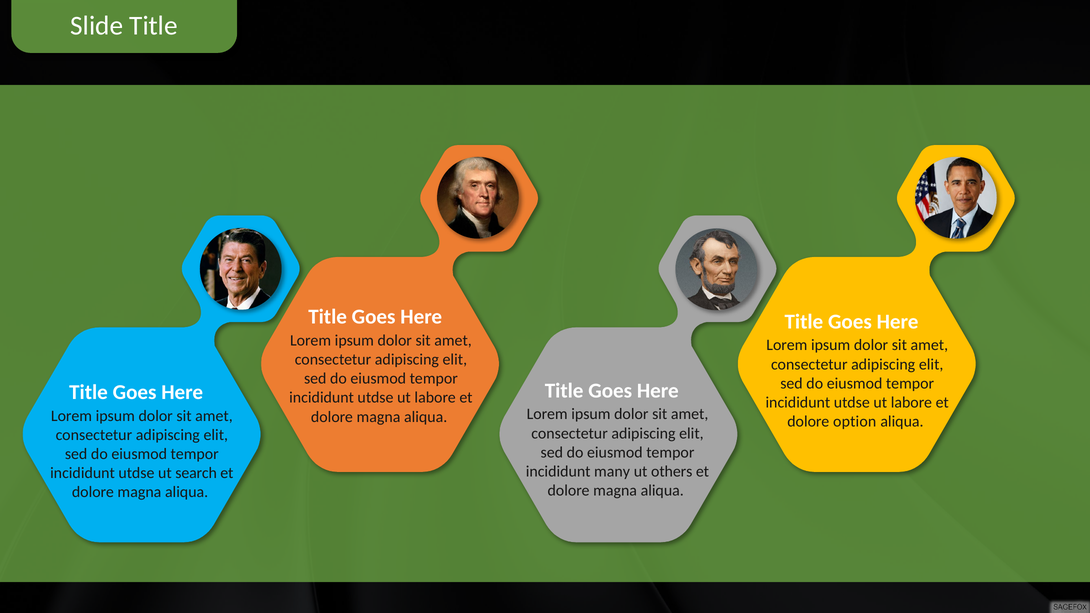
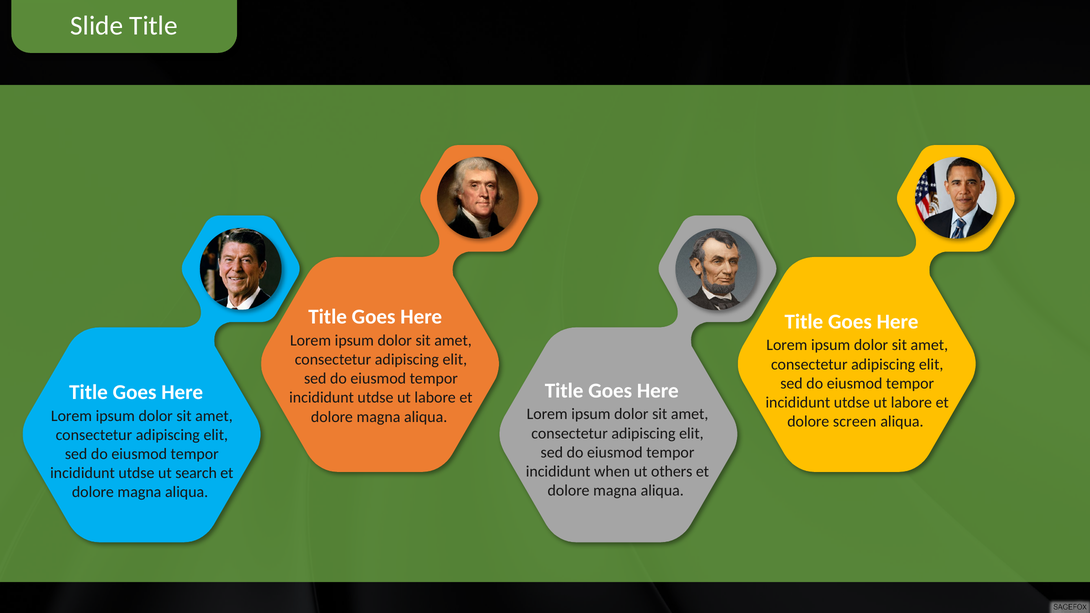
option: option -> screen (855, 422)
many: many -> when (612, 472)
